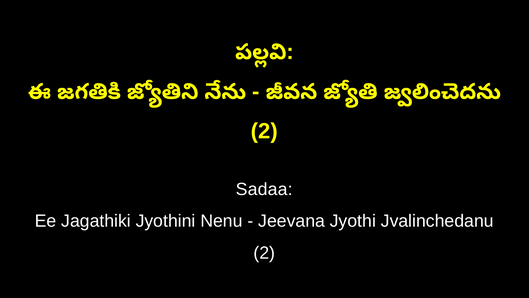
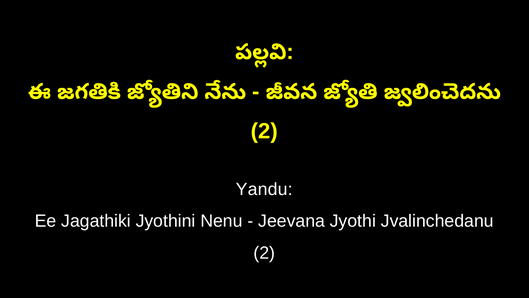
Sadaa: Sadaa -> Yandu (264, 189)
